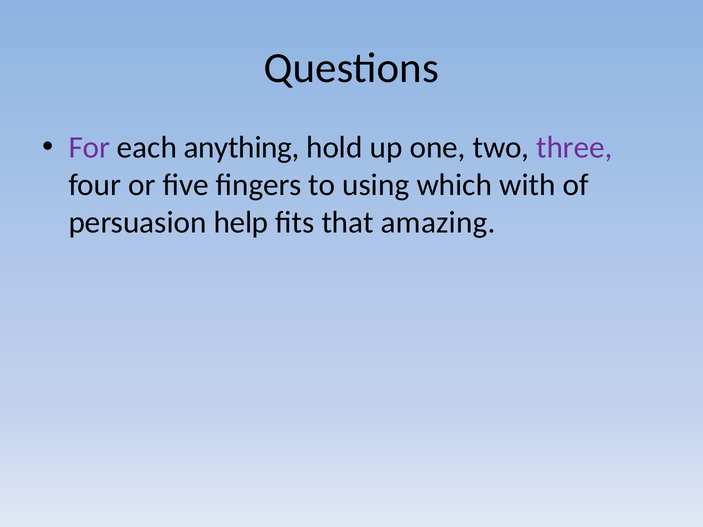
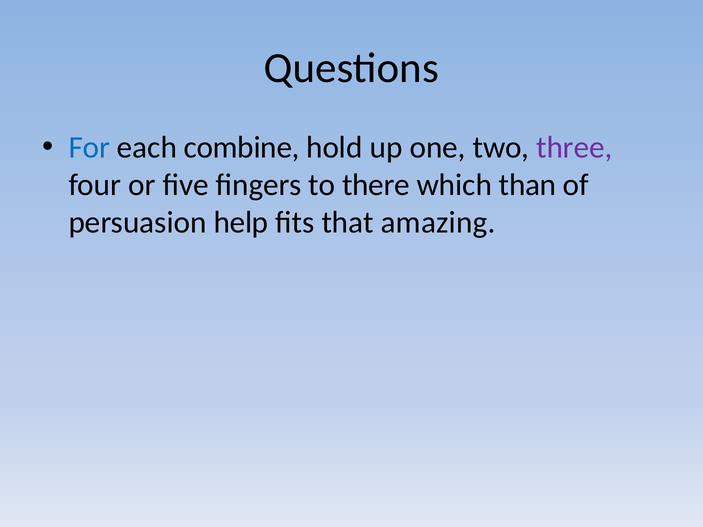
For colour: purple -> blue (89, 147)
anything: anything -> combine (242, 147)
using: using -> there (376, 185)
with: with -> than (528, 185)
